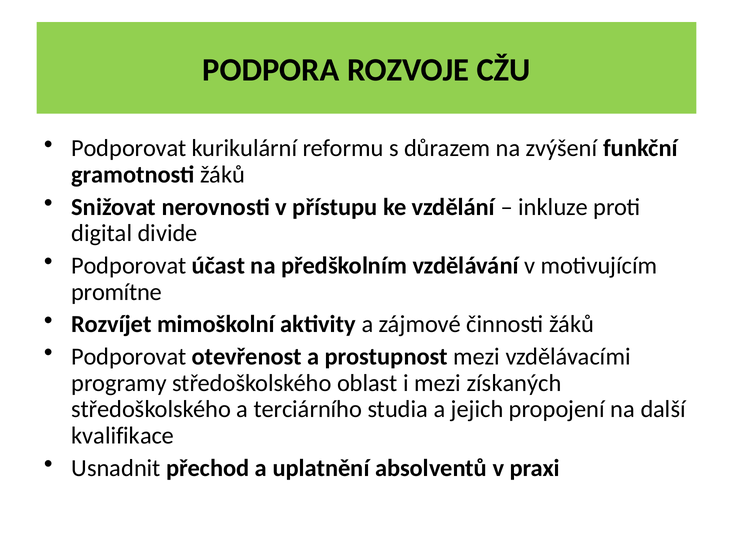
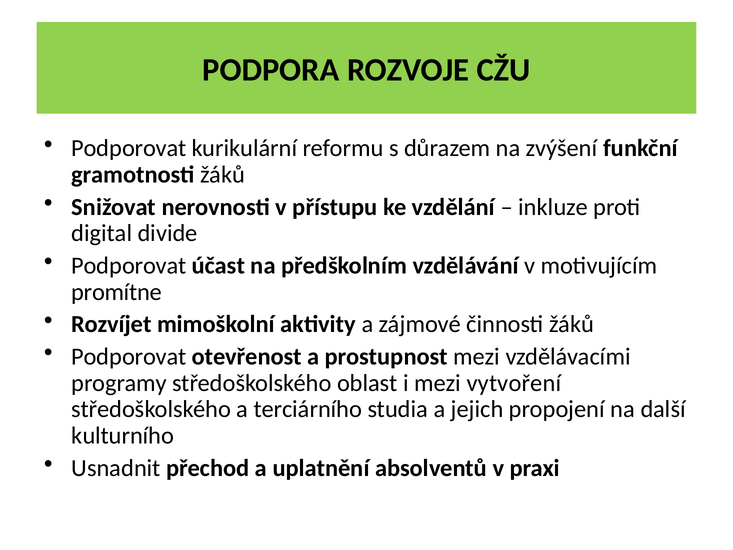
získaných: získaných -> vytvoření (514, 383)
kvalifikace: kvalifikace -> kulturního (123, 436)
